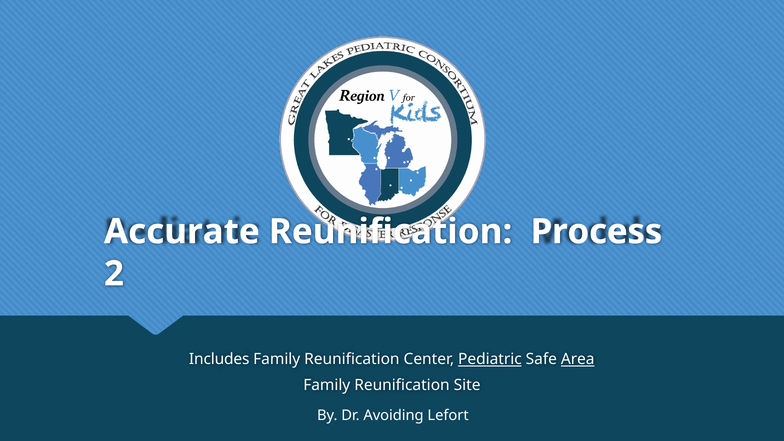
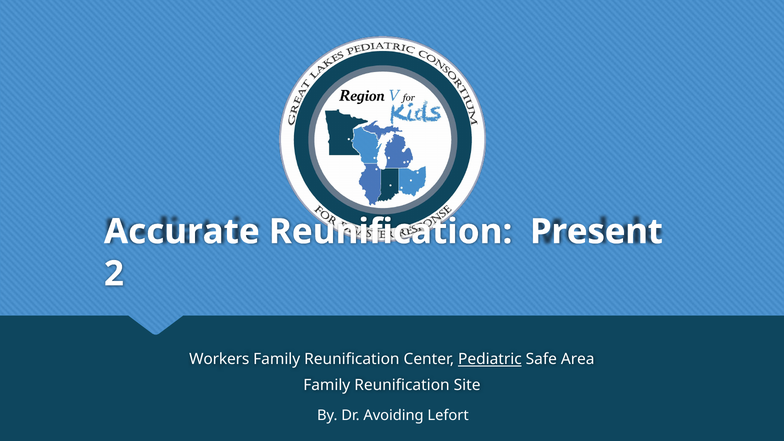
Process: Process -> Present (596, 232)
Includes: Includes -> Workers (219, 359)
Area underline: present -> none (578, 359)
